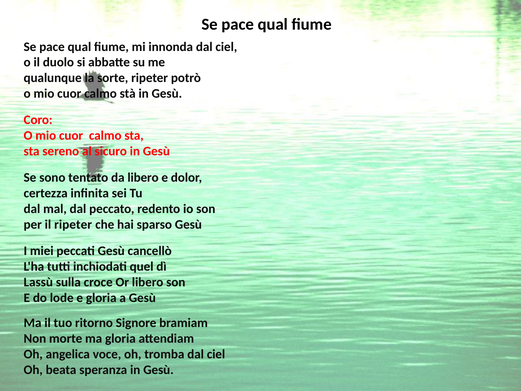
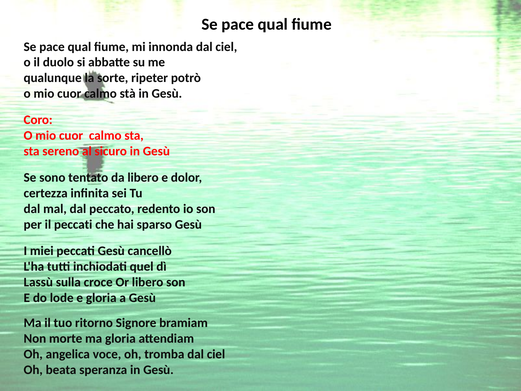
il ripeter: ripeter -> peccati (73, 224)
